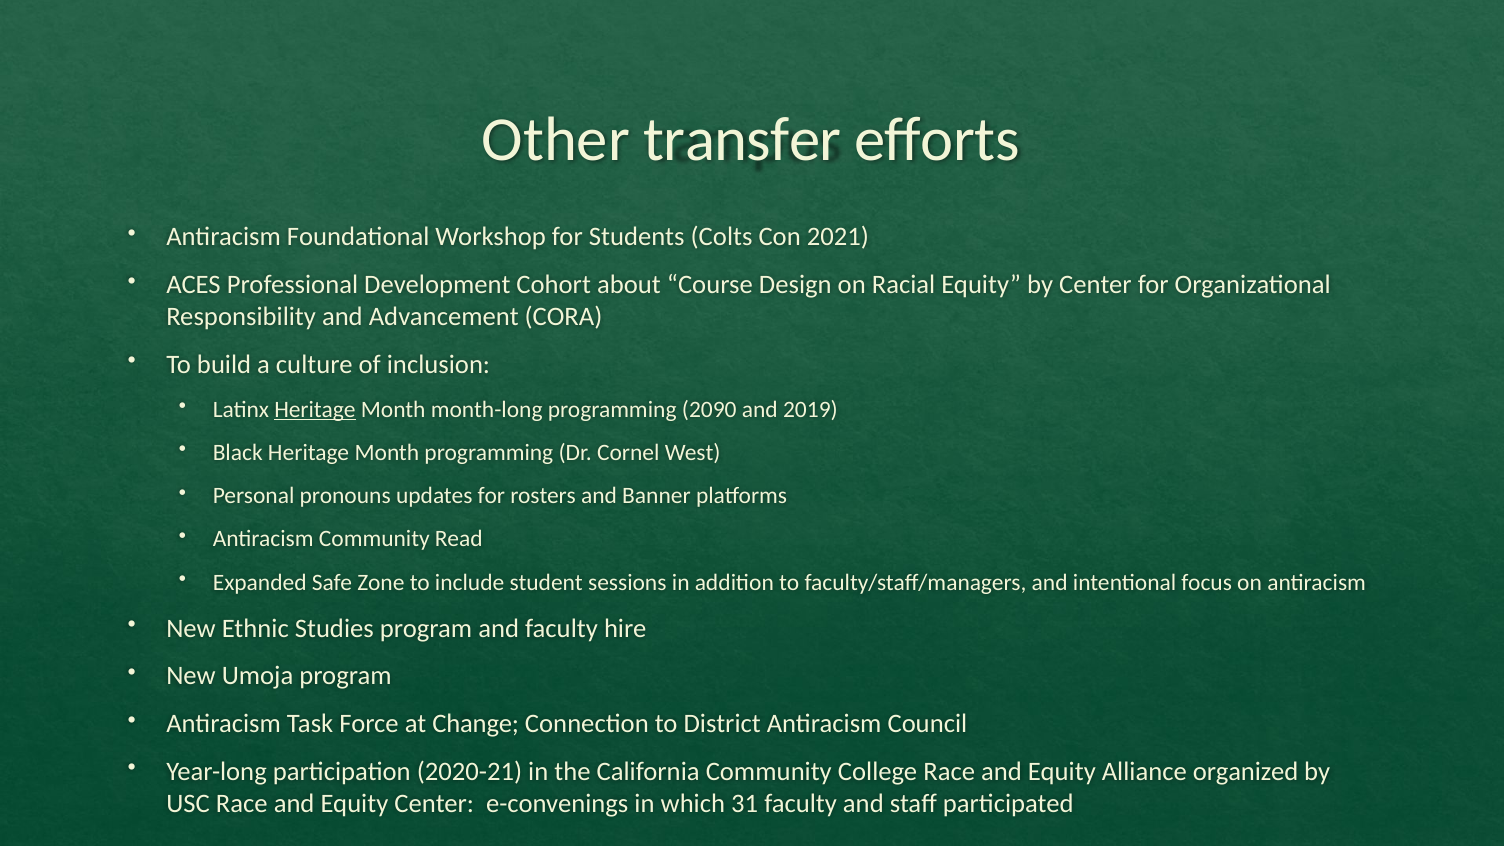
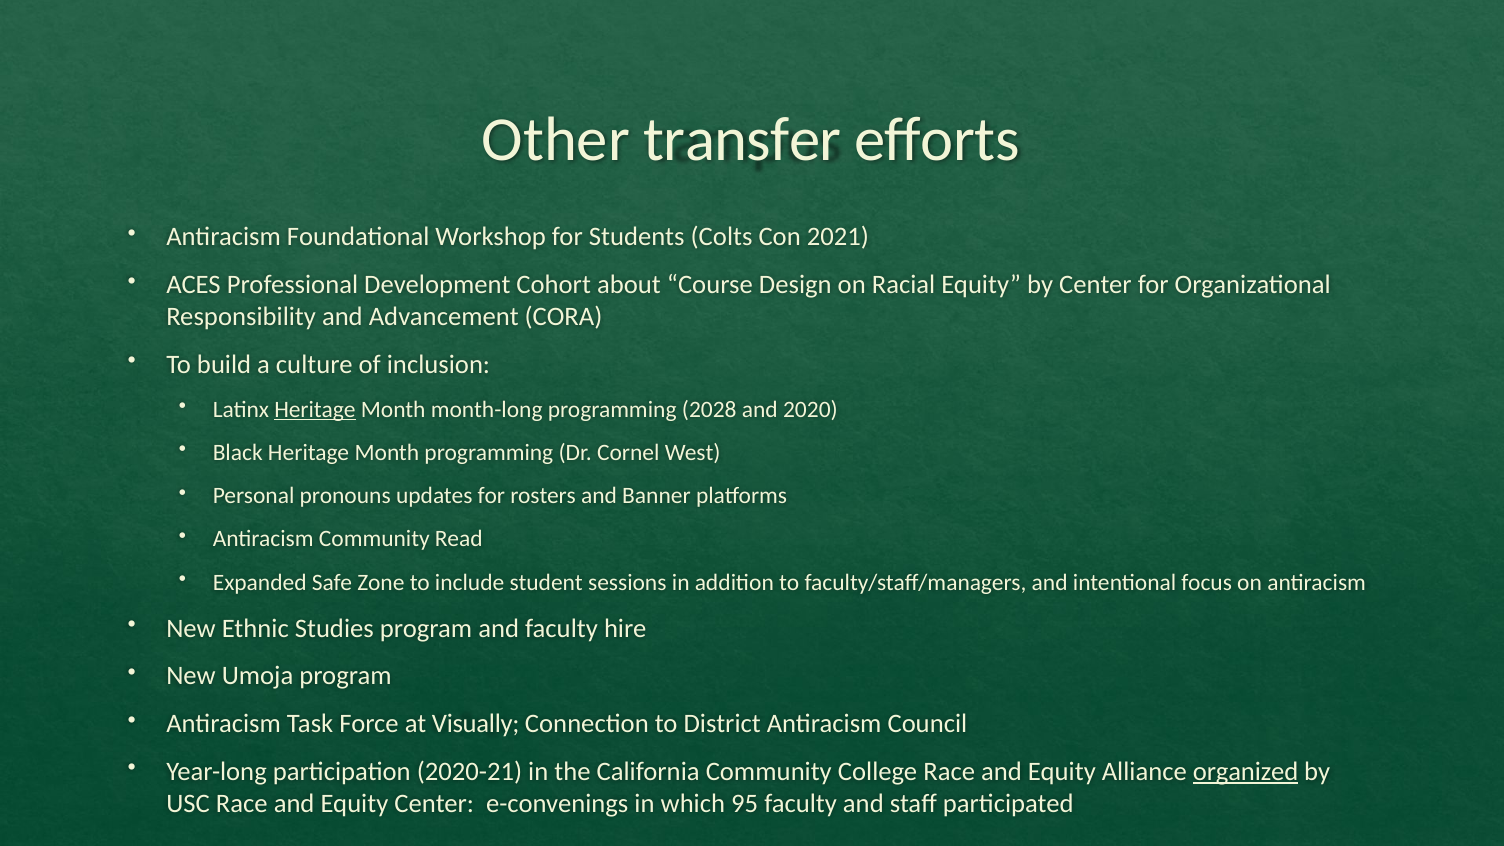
2090: 2090 -> 2028 (709, 409)
2019: 2019 -> 2020 (810, 409)
Change: Change -> Visually (476, 724)
organized underline: none -> present (1246, 771)
31: 31 -> 95 (745, 803)
